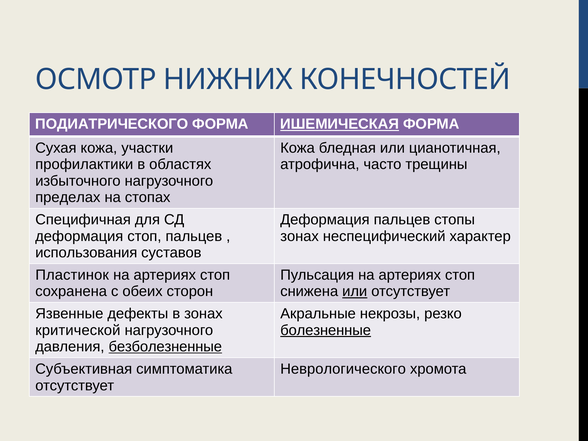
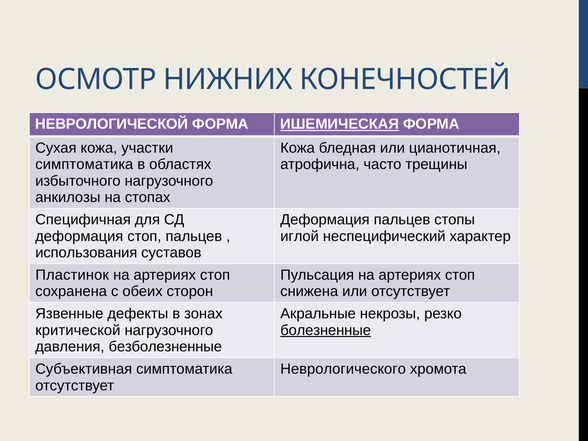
ПОДИАТРИЧЕСКОГО: ПОДИАТРИЧЕСКОГО -> НЕВРОЛОГИЧЕСКОЙ (112, 124)
профилактики: профилактики -> симптоматика (84, 164)
пределах: пределах -> анкилозы (68, 197)
зонах: зонах -> иглой (300, 236)
или underline: present -> none (355, 291)
безболезненные underline: present -> none (165, 347)
